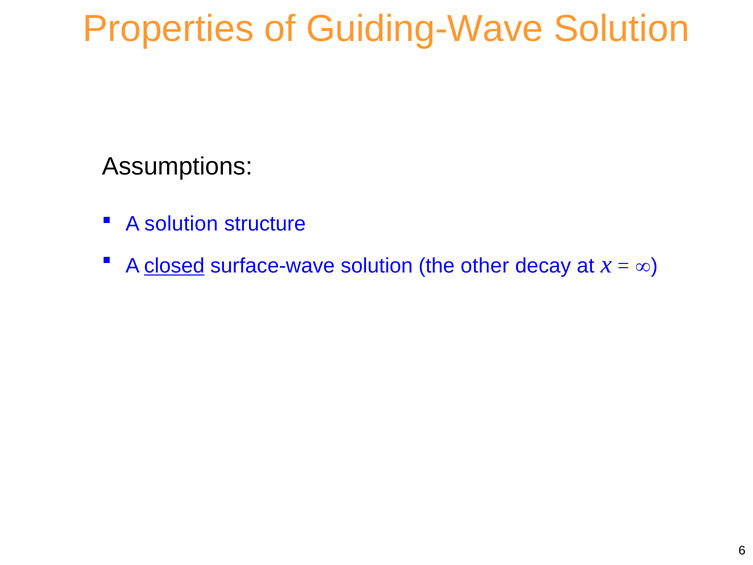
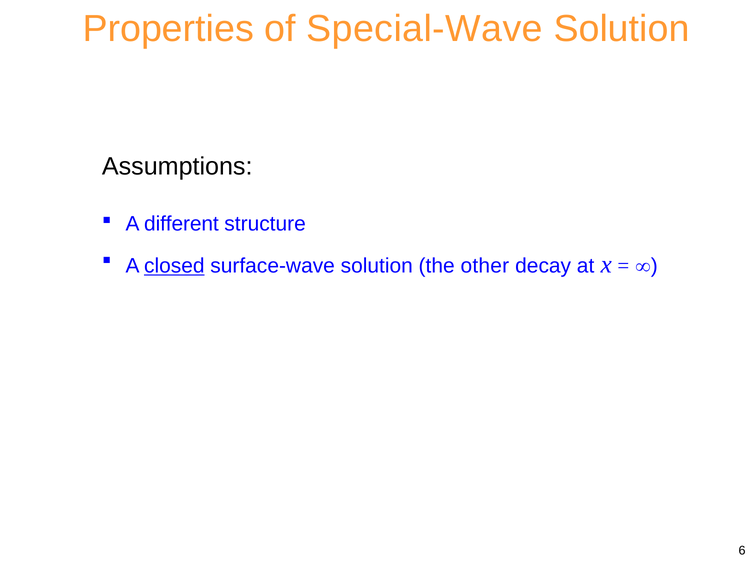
Guiding-Wave: Guiding-Wave -> Special-Wave (425, 29)
A solution: solution -> different (181, 224)
